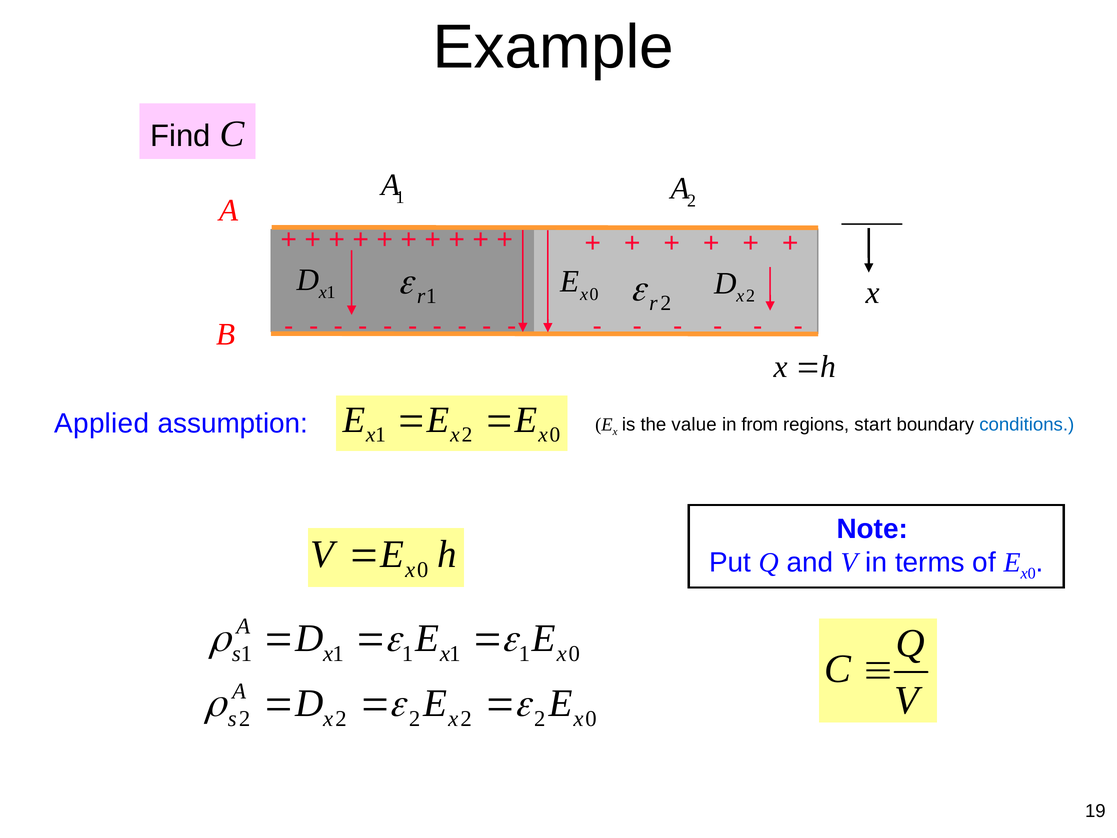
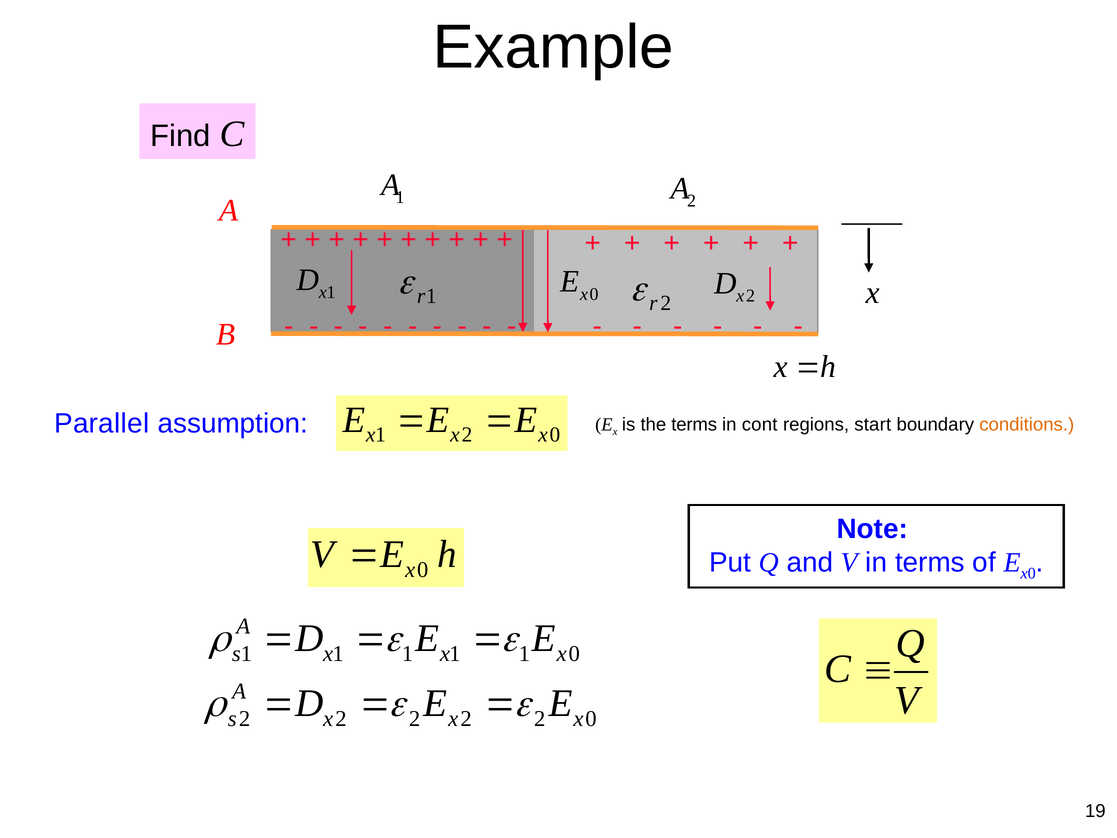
Applied: Applied -> Parallel (102, 423)
the value: value -> terms (694, 424)
from: from -> cont (760, 424)
conditions colour: blue -> orange (1027, 424)
